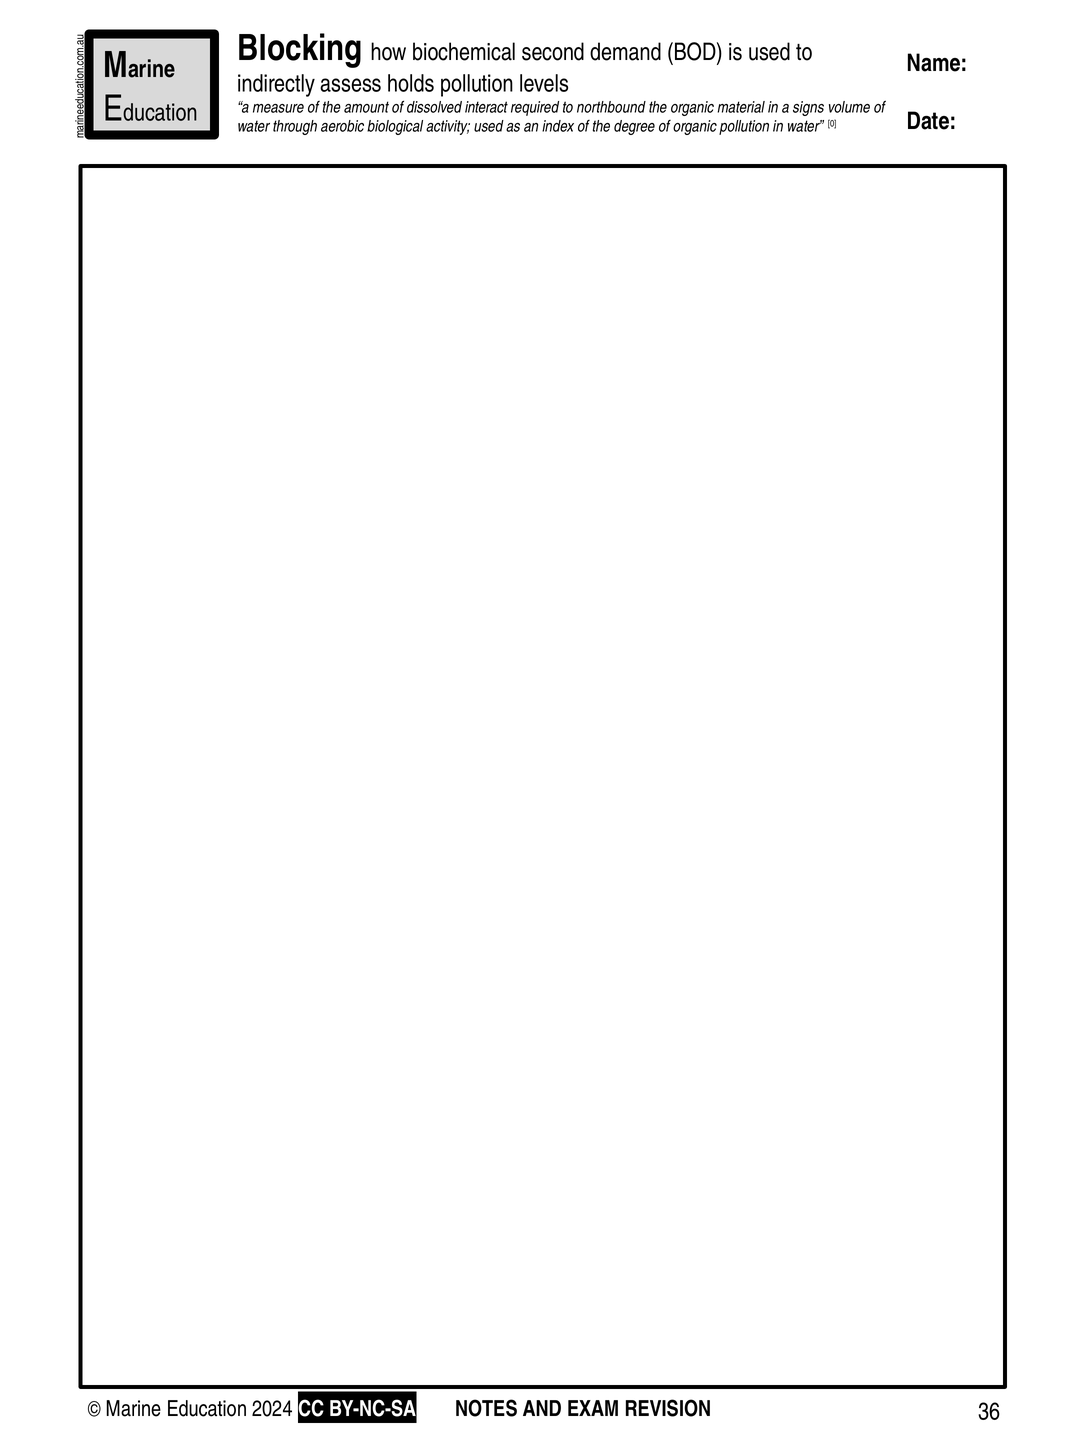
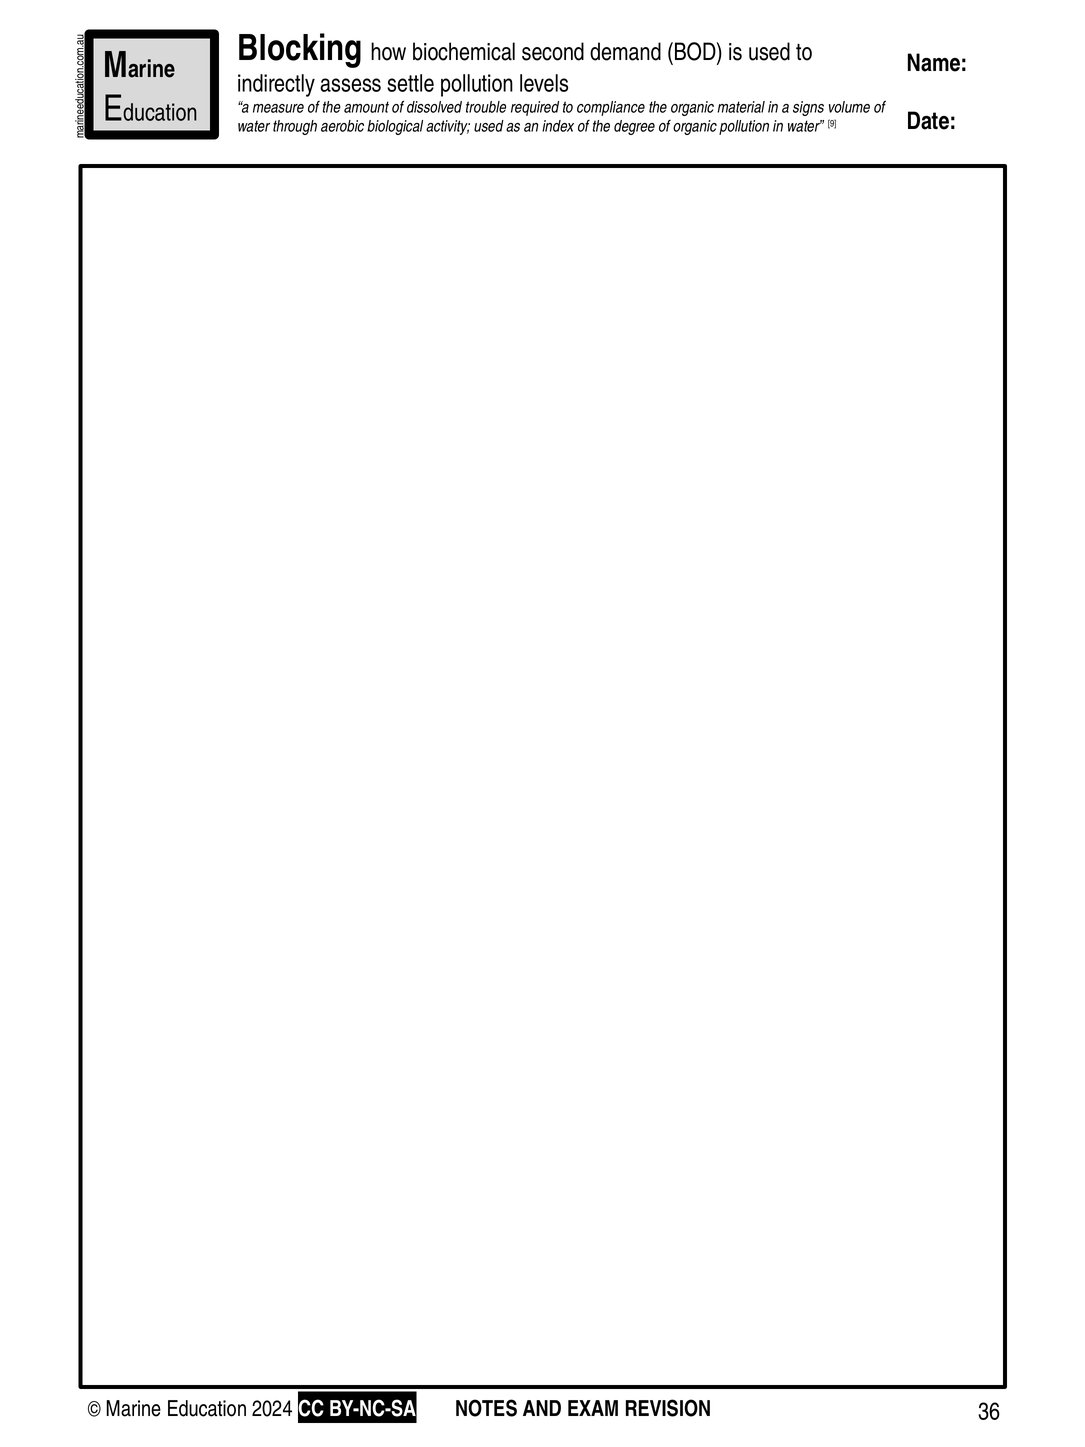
holds: holds -> settle (411, 84)
interact: interact -> trouble (486, 107)
northbound: northbound -> compliance (611, 107)
0: 0 -> 9 (832, 124)
